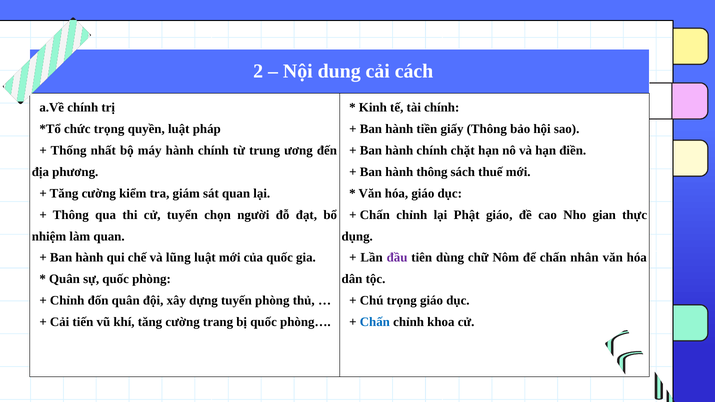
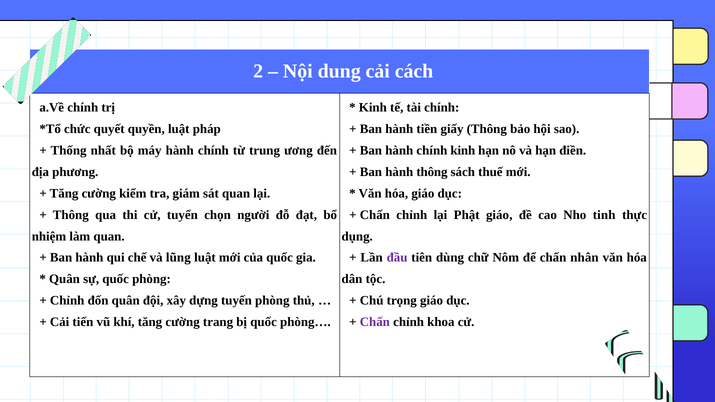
chức trọng: trọng -> quyết (109, 129)
chính chặt: chặt -> kinh (463, 151)
gian: gian -> tinh (604, 215)
Chấn colour: blue -> purple (375, 322)
